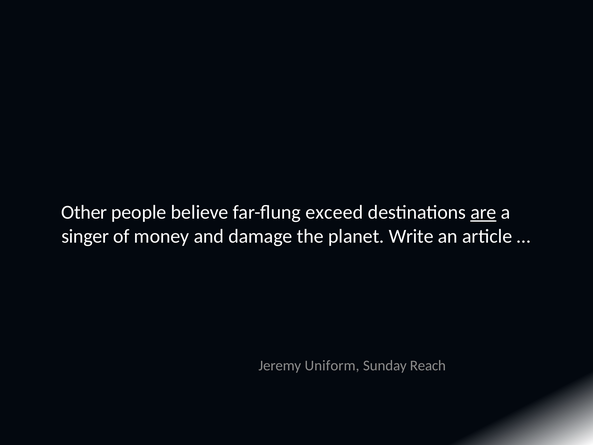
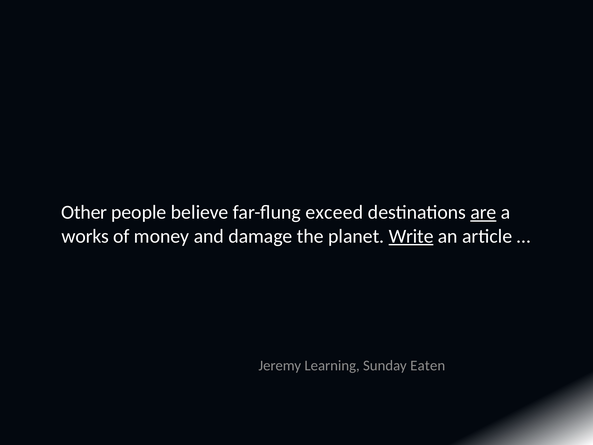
singer: singer -> works (85, 236)
Write underline: none -> present (411, 236)
Uniform: Uniform -> Learning (332, 365)
Reach: Reach -> Eaten (428, 365)
